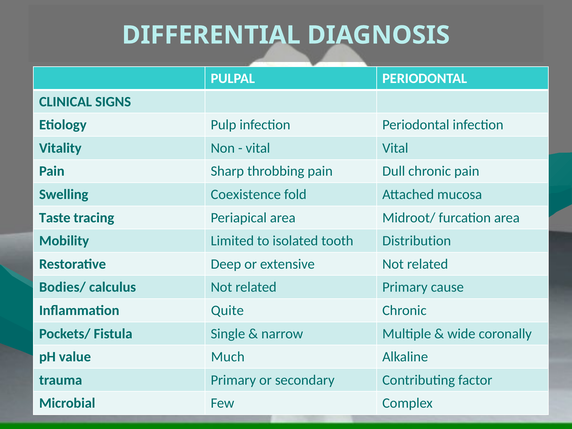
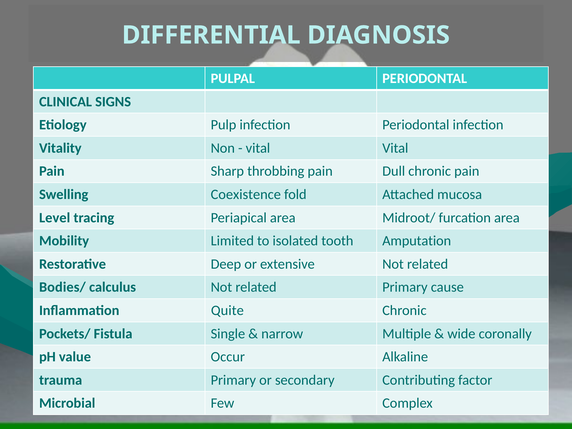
Taste: Taste -> Level (55, 218)
Distribution: Distribution -> Amputation (417, 241)
Much: Much -> Occur (228, 357)
